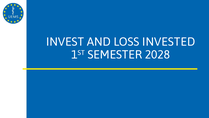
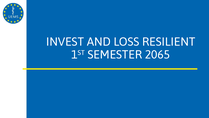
INVESTED: INVESTED -> RESILIENT (169, 42)
2028: 2028 -> 2065 (157, 54)
